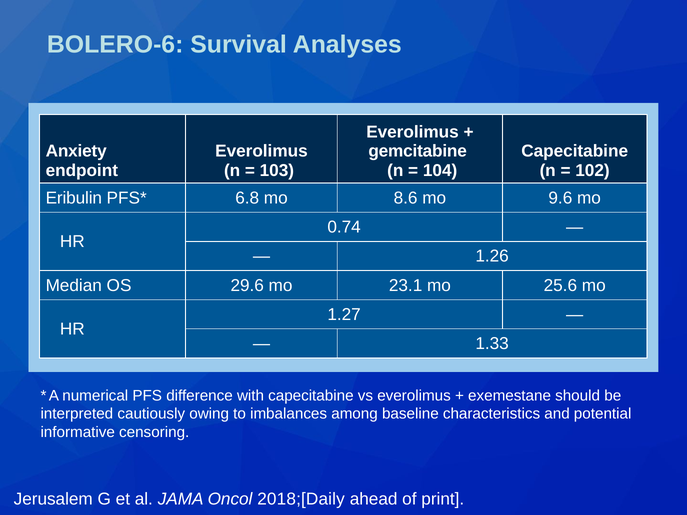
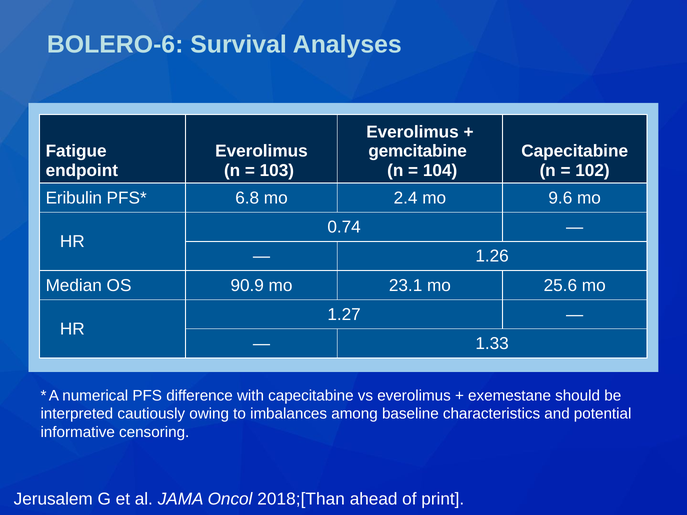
Anxiety: Anxiety -> Fatigue (76, 151)
8.6: 8.6 -> 2.4 (406, 198)
29.6: 29.6 -> 90.9 (247, 286)
2018;[Daily: 2018;[Daily -> 2018;[Than (301, 499)
